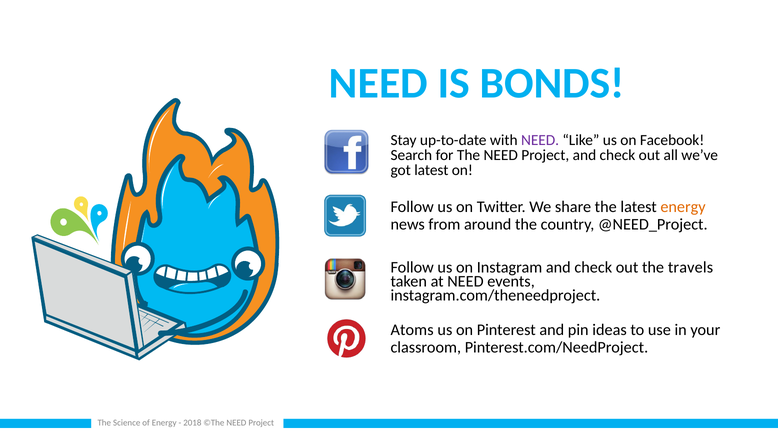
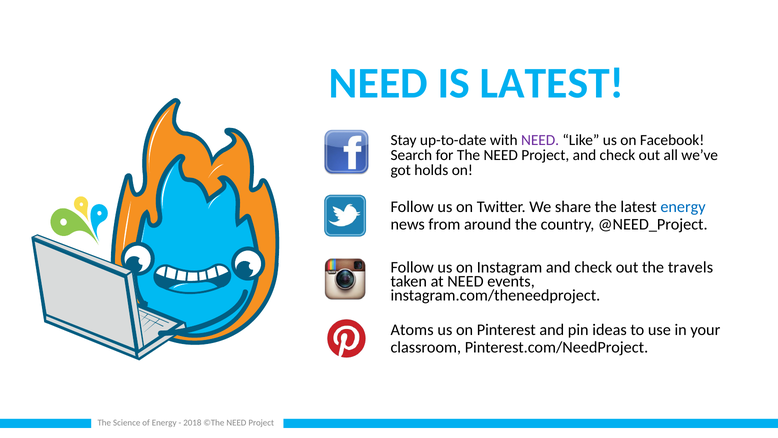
IS BONDS: BONDS -> LATEST (552, 83)
got latest: latest -> holds (431, 170)
energy colour: orange -> blue (683, 207)
